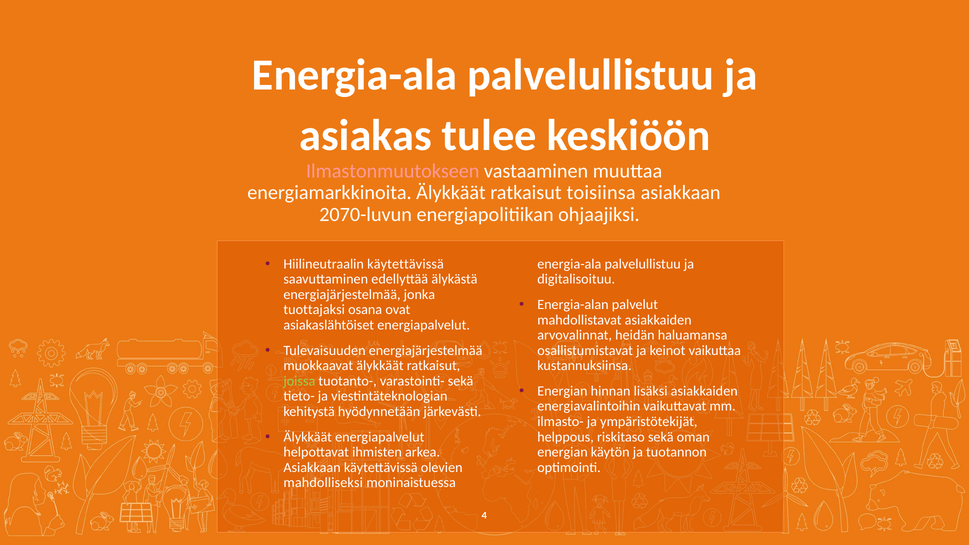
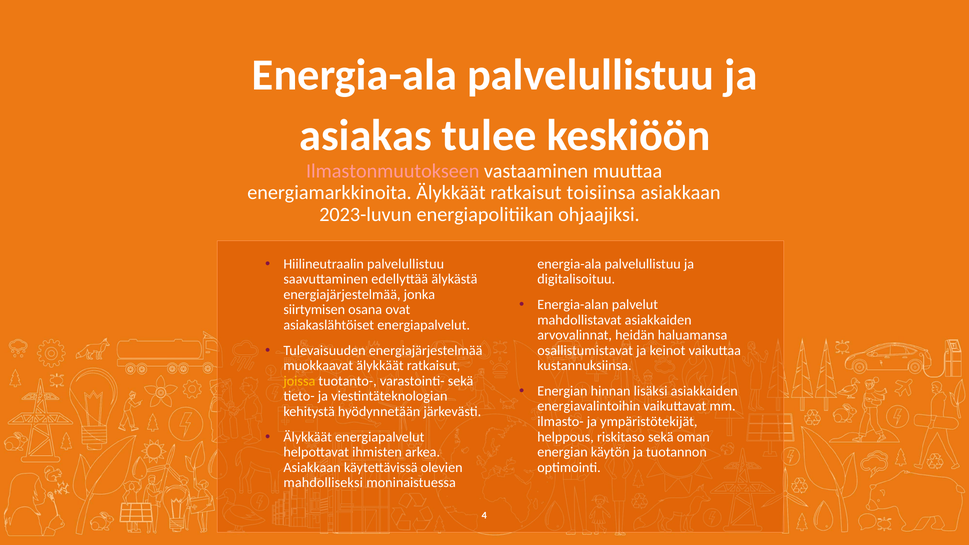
2070-luvun: 2070-luvun -> 2023-luvun (366, 215)
Hiilineutraalin käytettävissä: käytettävissä -> palvelullistuu (406, 264)
tuottajaksi: tuottajaksi -> siirtymisen (314, 310)
joissa colour: light green -> yellow (299, 381)
